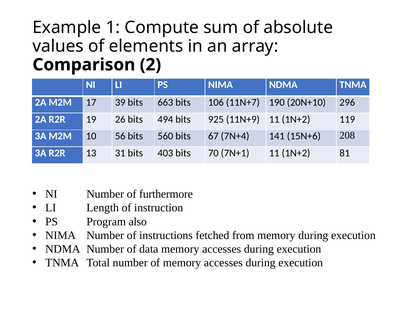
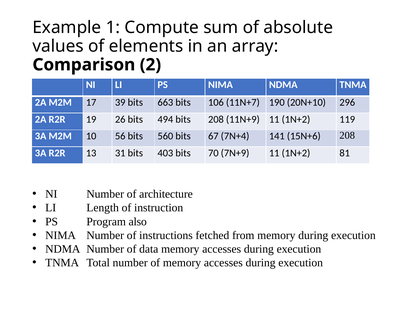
bits 925: 925 -> 208 (216, 119)
7N+1: 7N+1 -> 7N+9 (235, 153)
furthermore: furthermore -> architecture (166, 194)
